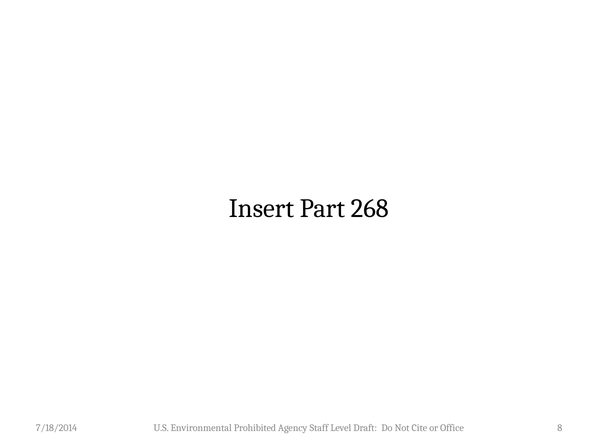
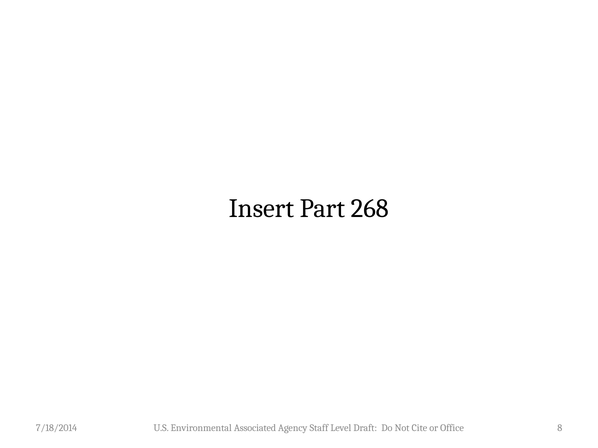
Prohibited: Prohibited -> Associated (255, 428)
